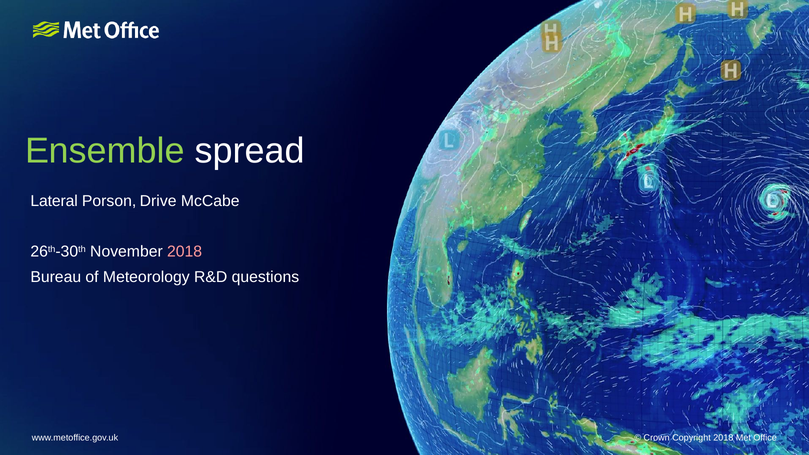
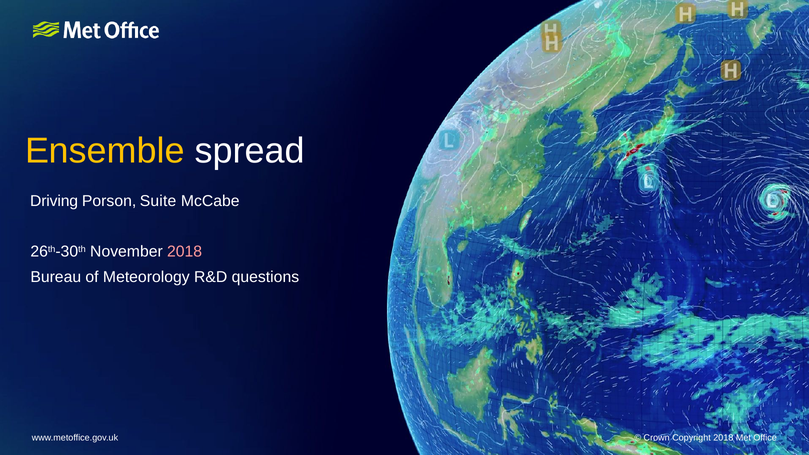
Ensemble colour: light green -> yellow (105, 151)
Lateral: Lateral -> Driving (54, 201)
Drive: Drive -> Suite (158, 201)
